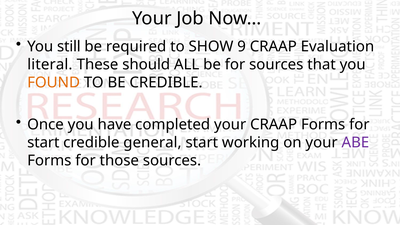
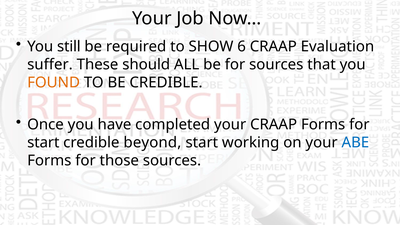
9: 9 -> 6 (242, 47)
literal: literal -> suffer (50, 65)
general: general -> beyond (152, 143)
ABE colour: purple -> blue (355, 143)
